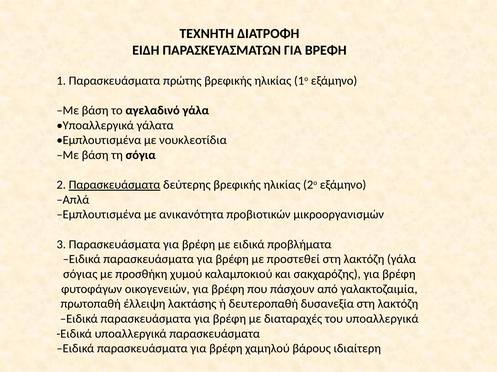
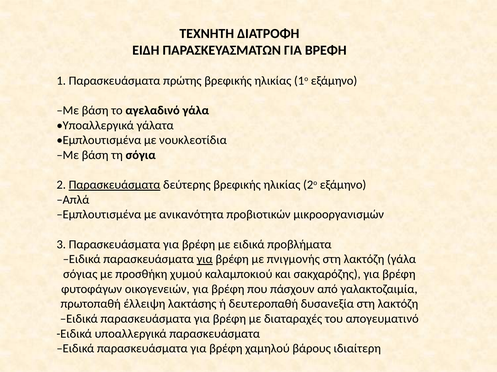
για underline: none -> present (205, 260)
προστεθεί: προστεθεί -> πνιγμονής (293, 260)
του υποαλλεργικά: υποαλλεργικά -> απογευματινό (382, 319)
